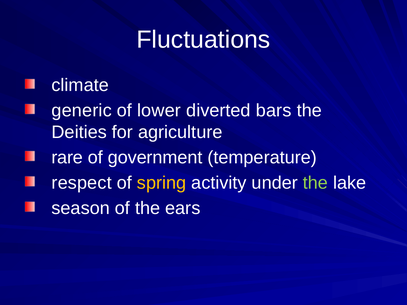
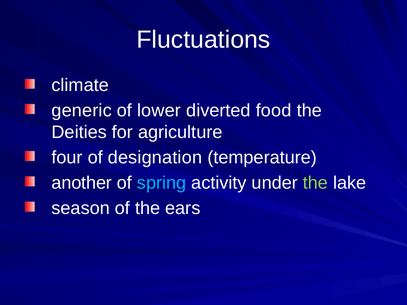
bars: bars -> food (274, 111)
rare: rare -> four (67, 158)
government: government -> designation (155, 158)
respect: respect -> another (82, 183)
spring colour: yellow -> light blue (162, 183)
